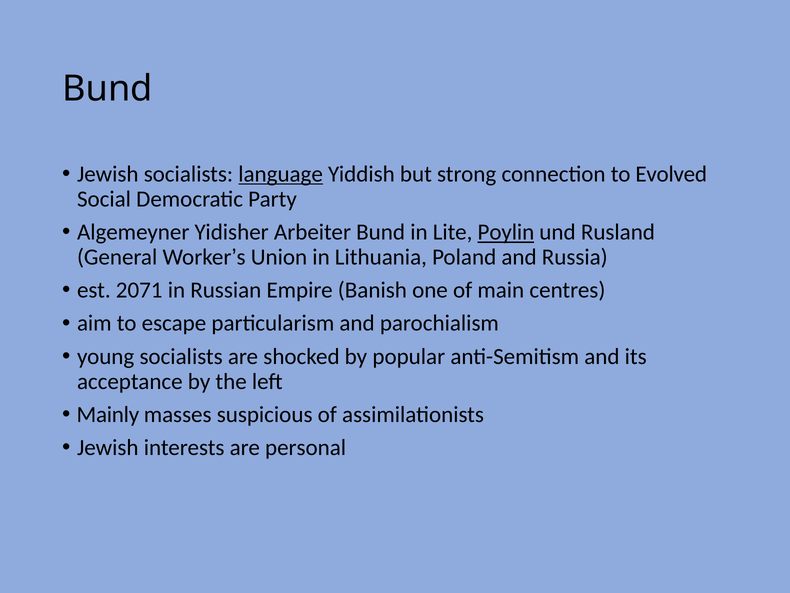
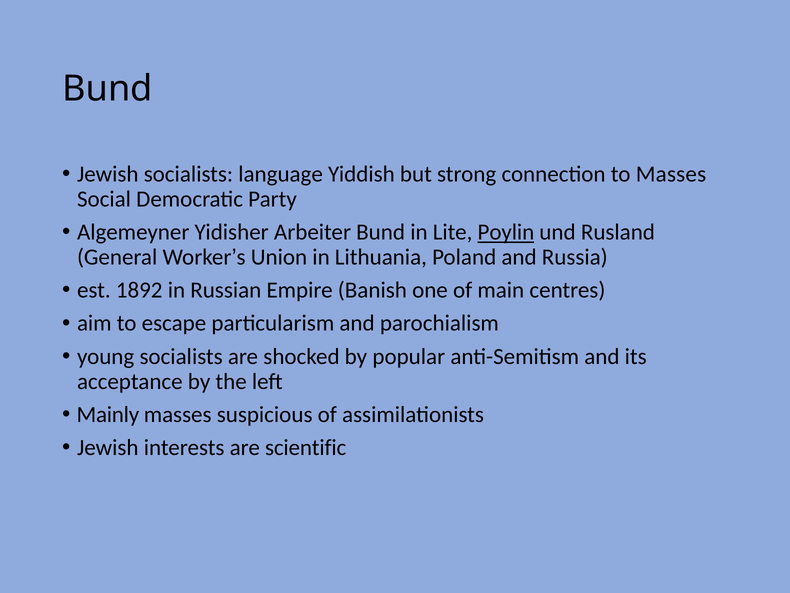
language underline: present -> none (281, 174)
to Evolved: Evolved -> Masses (671, 174)
2071: 2071 -> 1892 (139, 290)
personal: personal -> scientific (306, 447)
